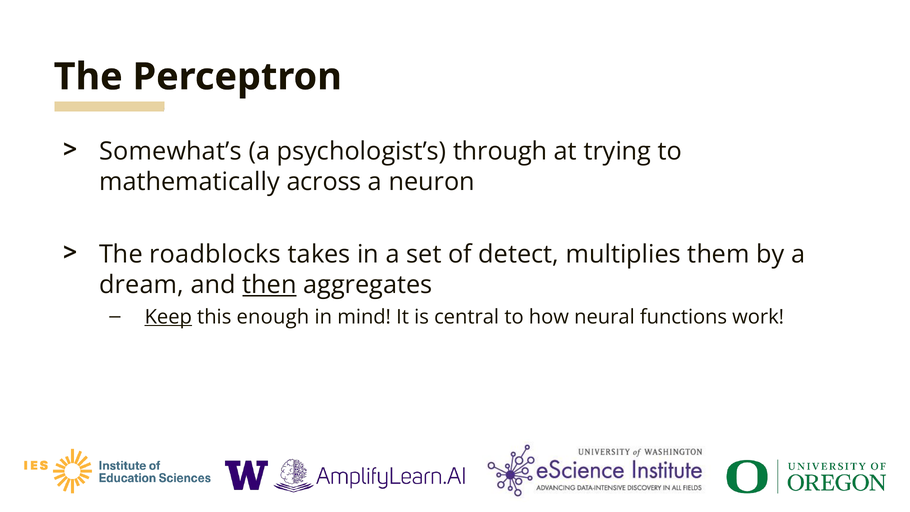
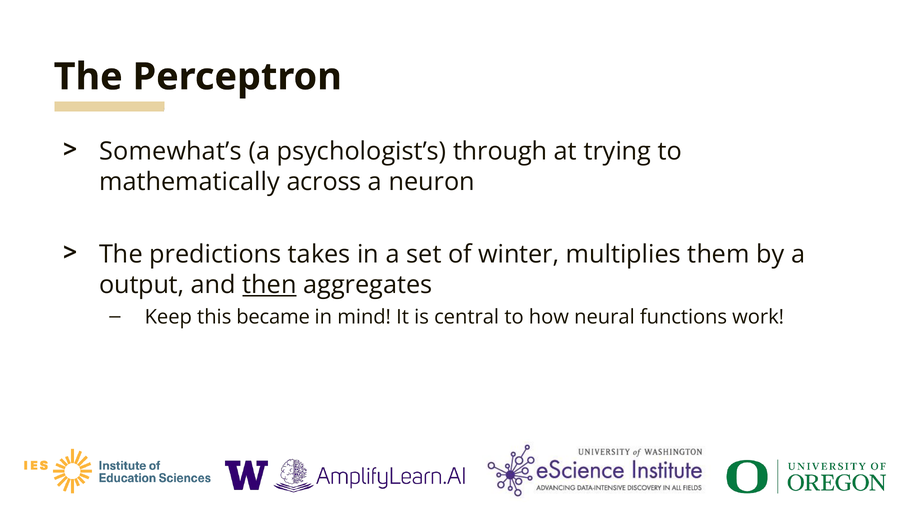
roadblocks: roadblocks -> predictions (215, 255)
detect: detect -> winter (519, 255)
dream: dream -> output (142, 285)
Keep underline: present -> none (168, 317)
enough: enough -> became (273, 317)
